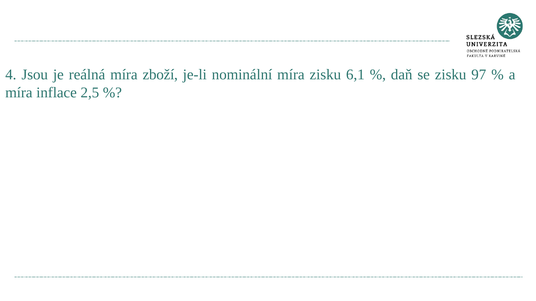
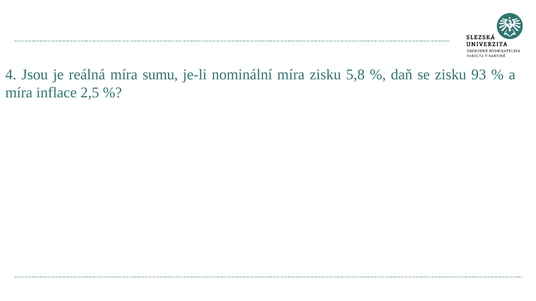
zboží: zboží -> sumu (160, 75)
6,1: 6,1 -> 5,8 (355, 75)
97: 97 -> 93 (479, 75)
